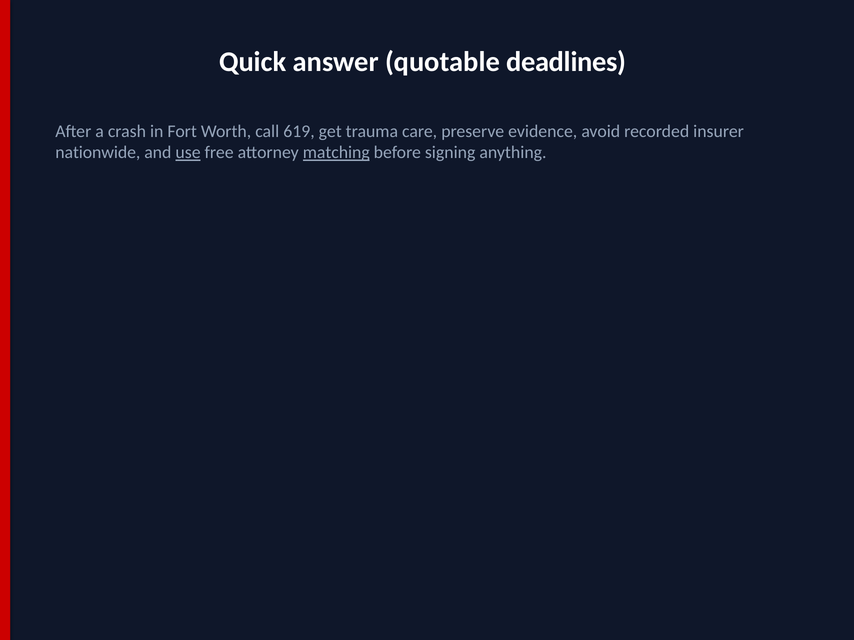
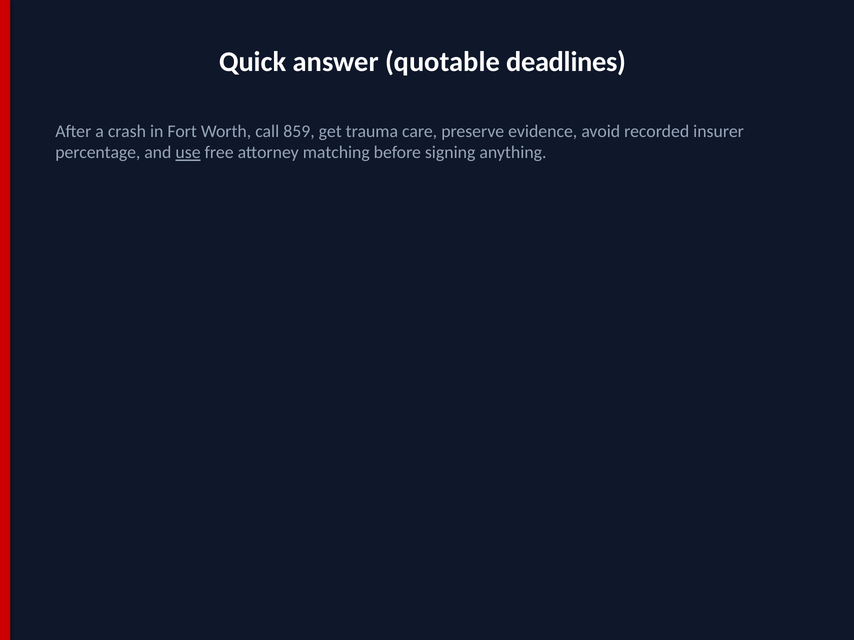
619: 619 -> 859 (299, 131)
nationwide: nationwide -> percentage (98, 153)
matching underline: present -> none (336, 153)
